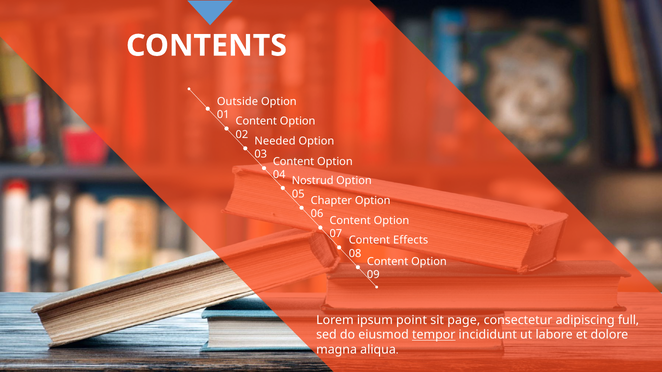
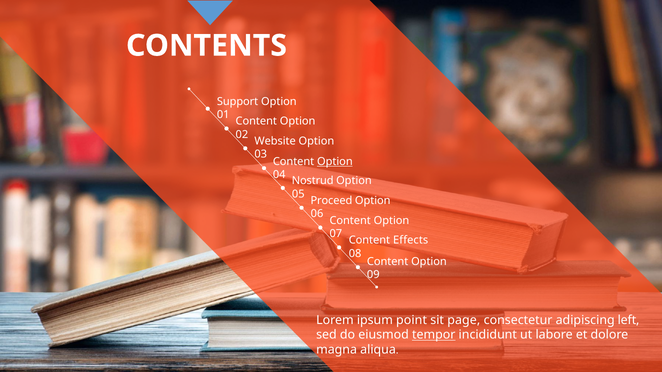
Outside: Outside -> Support (238, 102)
Needed: Needed -> Website (275, 141)
Option underline: none -> present (335, 162)
Chapter: Chapter -> Proceed (331, 201)
full: full -> left (629, 320)
